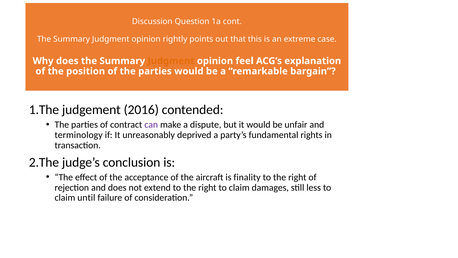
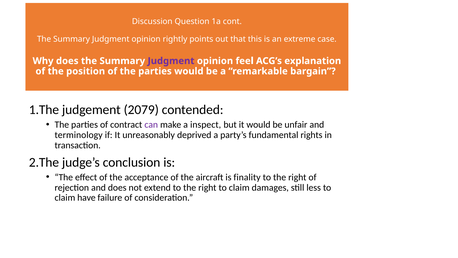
Judgment colour: orange -> purple (171, 61)
2016: 2016 -> 2079 (141, 110)
dispute: dispute -> inspect (206, 124)
until: until -> have (86, 198)
